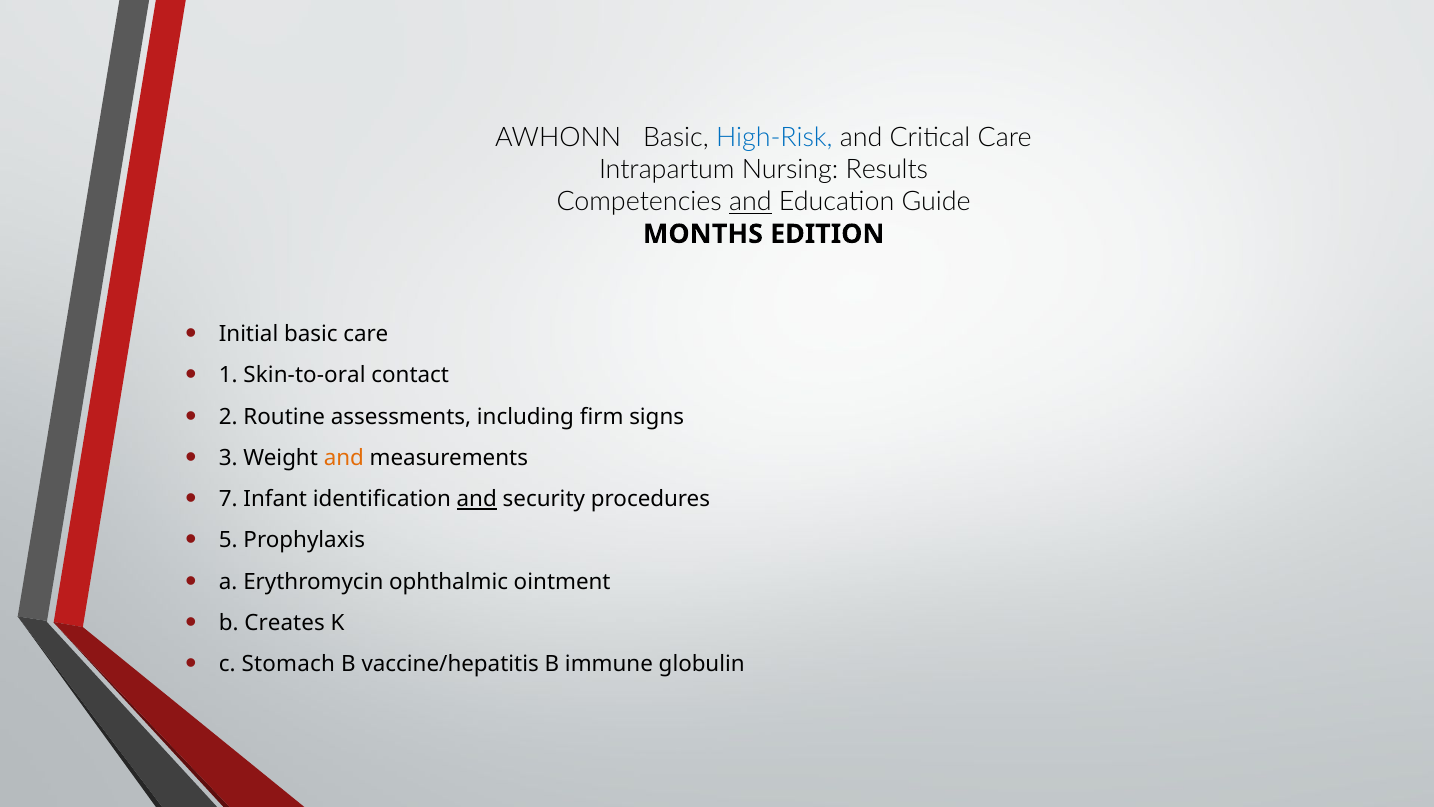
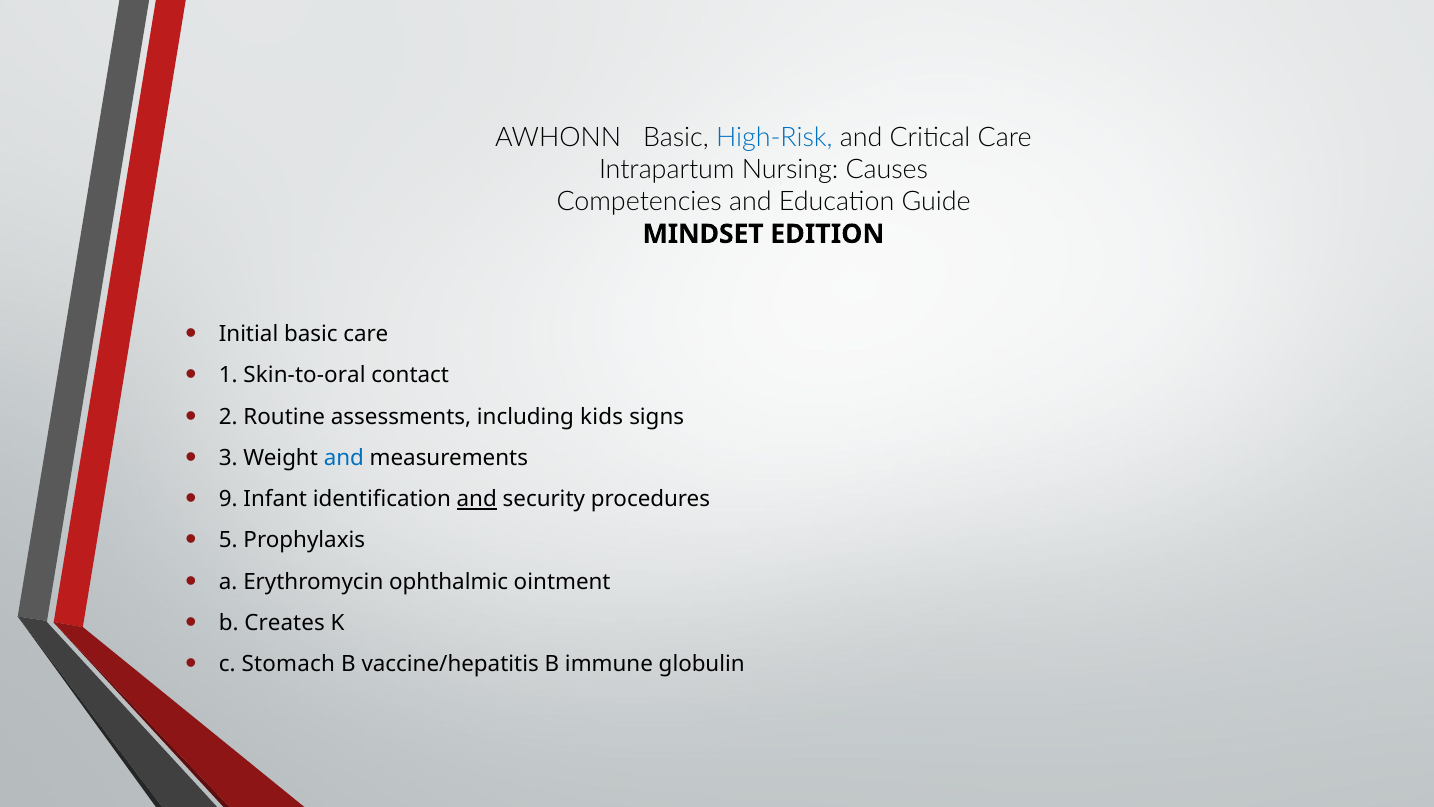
Results: Results -> Causes (887, 169)
and underline: present -> none (750, 202)
MONTHS: MONTHS -> MINDSET (703, 234)
firm: firm -> kids (602, 416)
and colour: orange -> blue (344, 458)
7: 7 -> 9 (228, 499)
